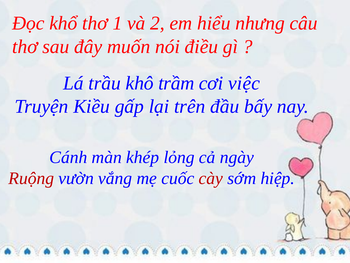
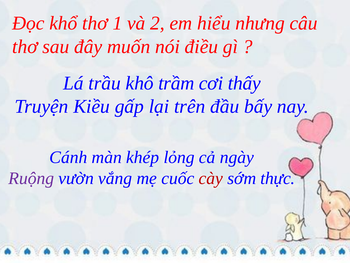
việc: việc -> thấy (244, 83)
Ruộng colour: red -> purple (31, 178)
hiệp: hiệp -> thực (278, 178)
